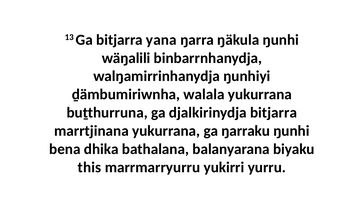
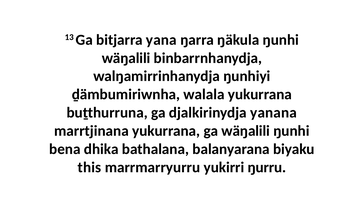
djalkirinydja bitjarra: bitjarra -> yanana (274, 113)
ga ŋarraku: ŋarraku -> wäŋalili (246, 131)
yurru: yurru -> ŋurru (267, 167)
